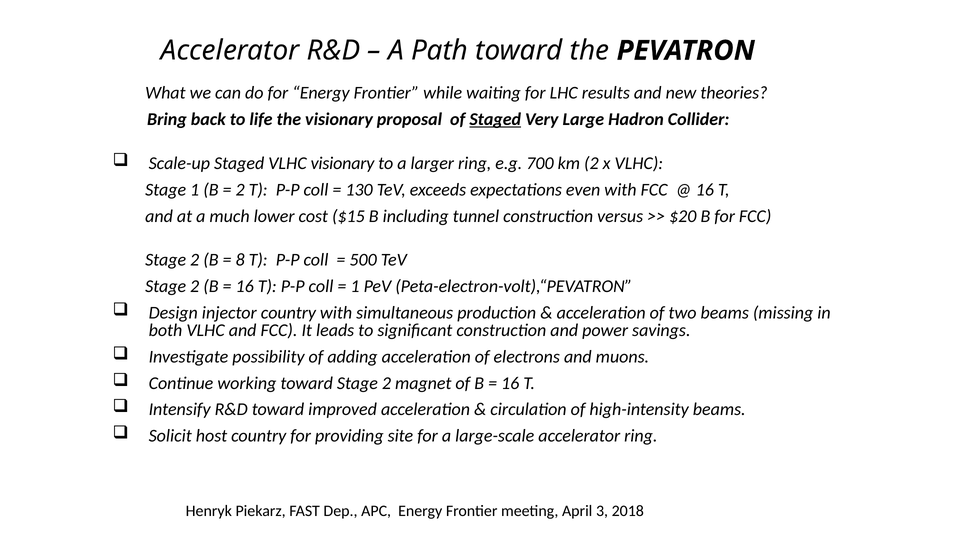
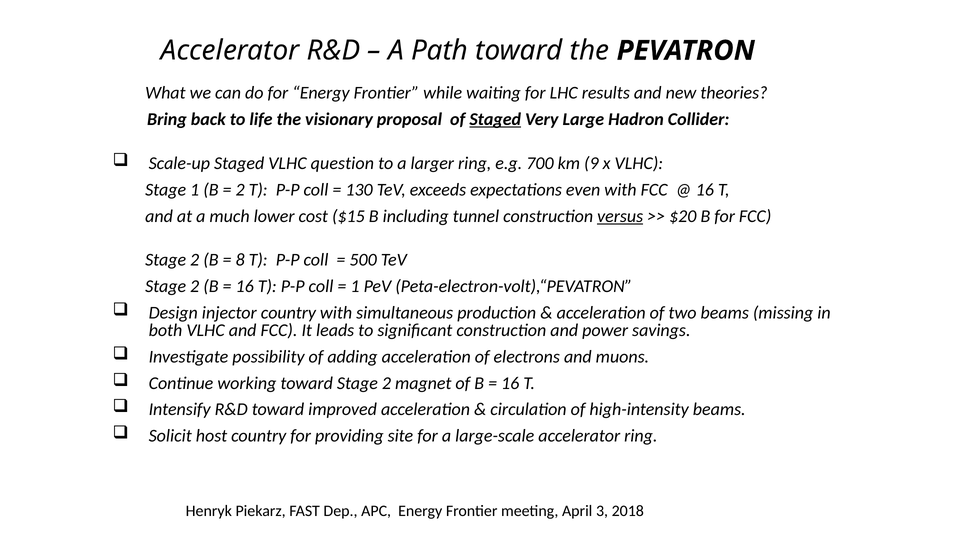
VLHC visionary: visionary -> question (342, 163)
km 2: 2 -> 9 (591, 163)
versus underline: none -> present (620, 216)
